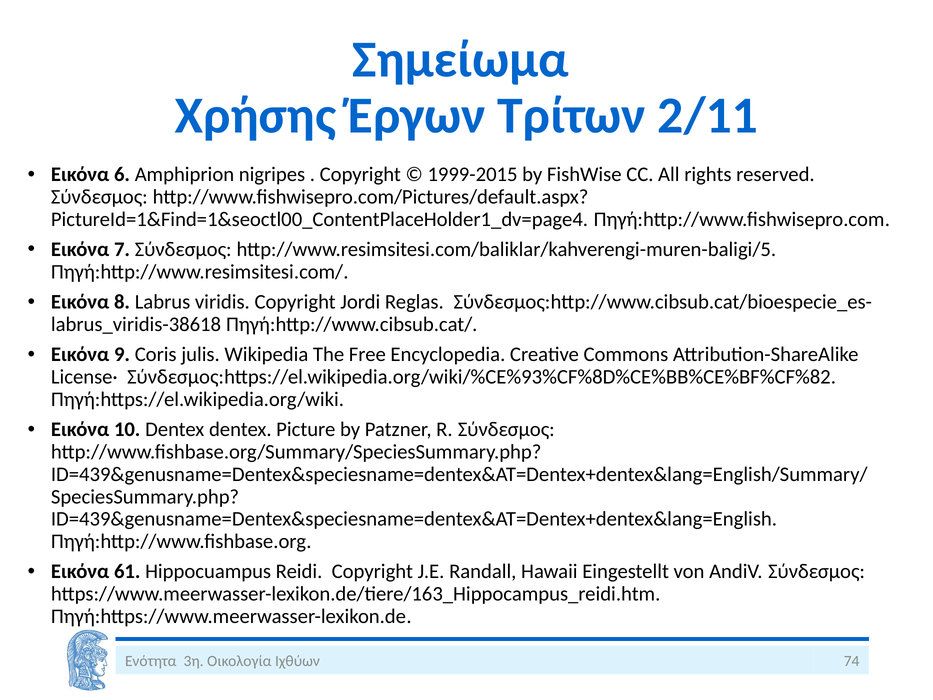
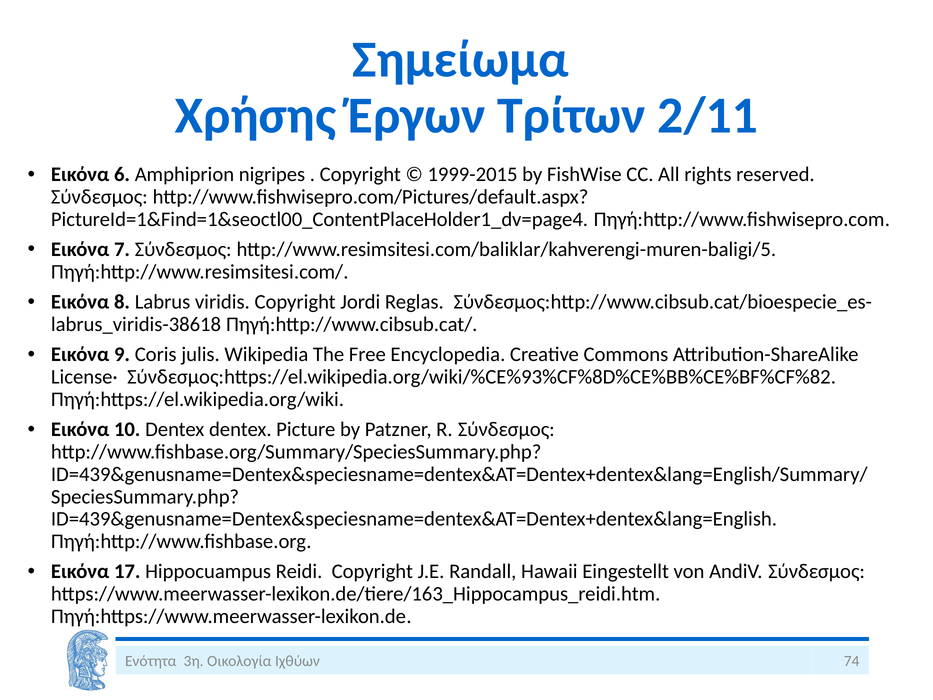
61: 61 -> 17 (127, 571)
